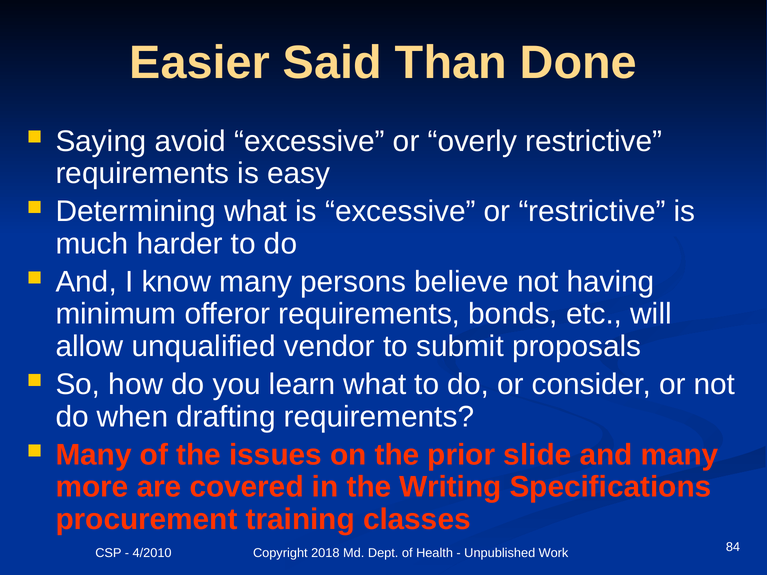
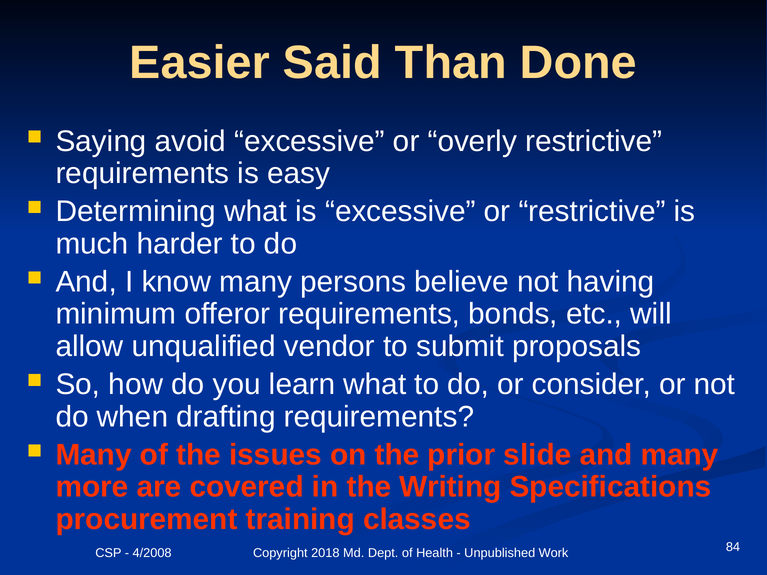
4/2010: 4/2010 -> 4/2008 (152, 553)
